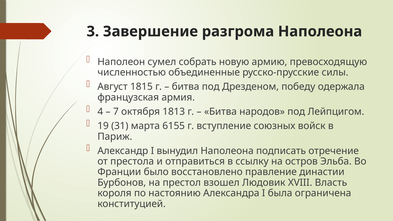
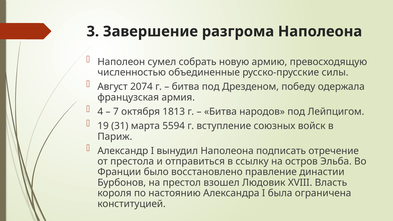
1815: 1815 -> 2074 (141, 87)
6155: 6155 -> 5594 (174, 126)
